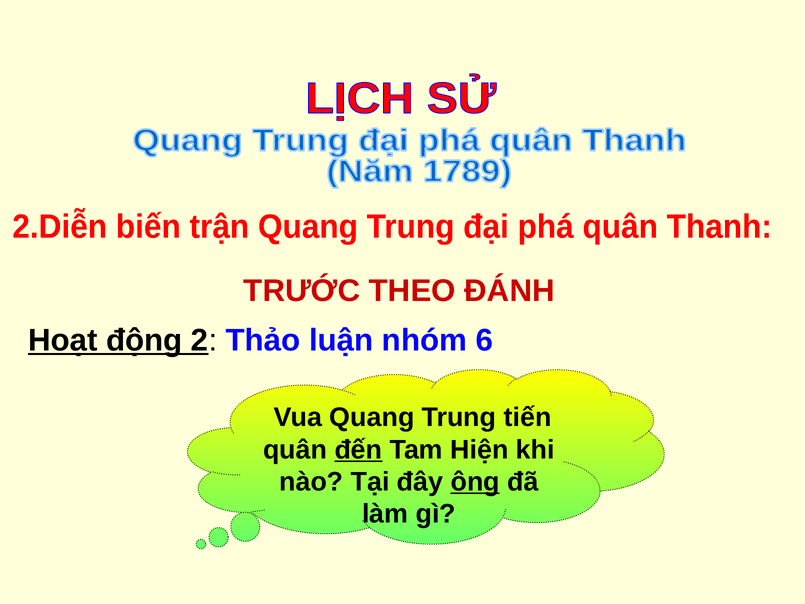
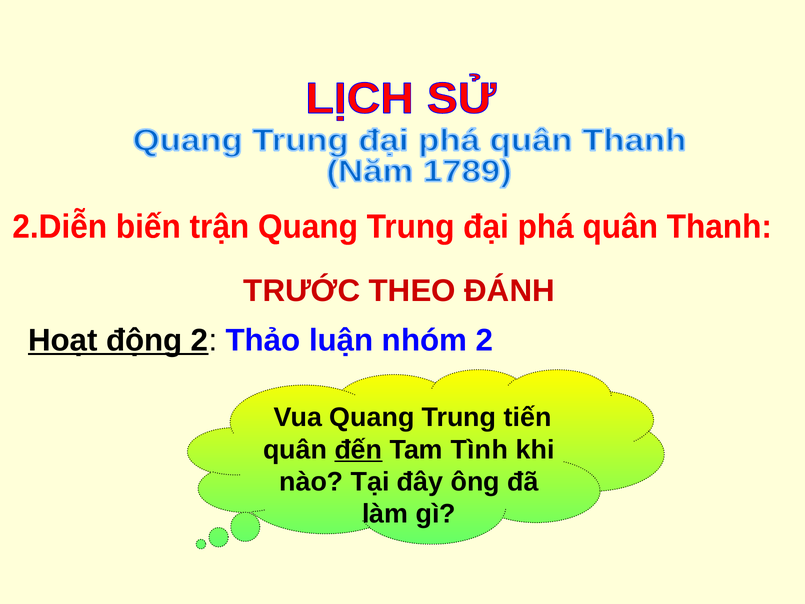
nhóm 6: 6 -> 2 (485, 340)
Hiện: Hiện -> Tình (479, 449)
ông underline: present -> none (475, 482)
